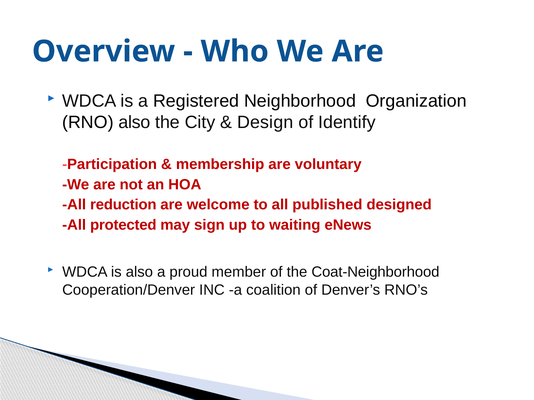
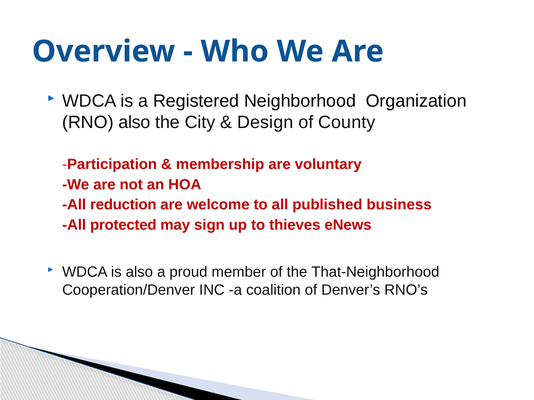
Identify: Identify -> County (347, 122)
designed: designed -> business (399, 205)
waiting: waiting -> thieves (295, 225)
Coat-Neighborhood: Coat-Neighborhood -> That-Neighborhood (375, 272)
